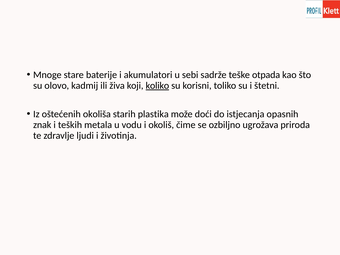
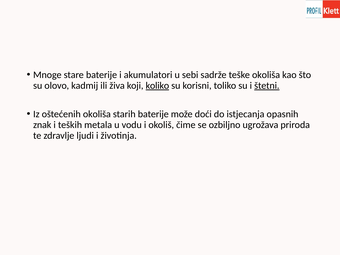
teške otpada: otpada -> okoliša (266, 75)
štetni underline: none -> present (267, 86)
starih plastika: plastika -> baterije (153, 114)
